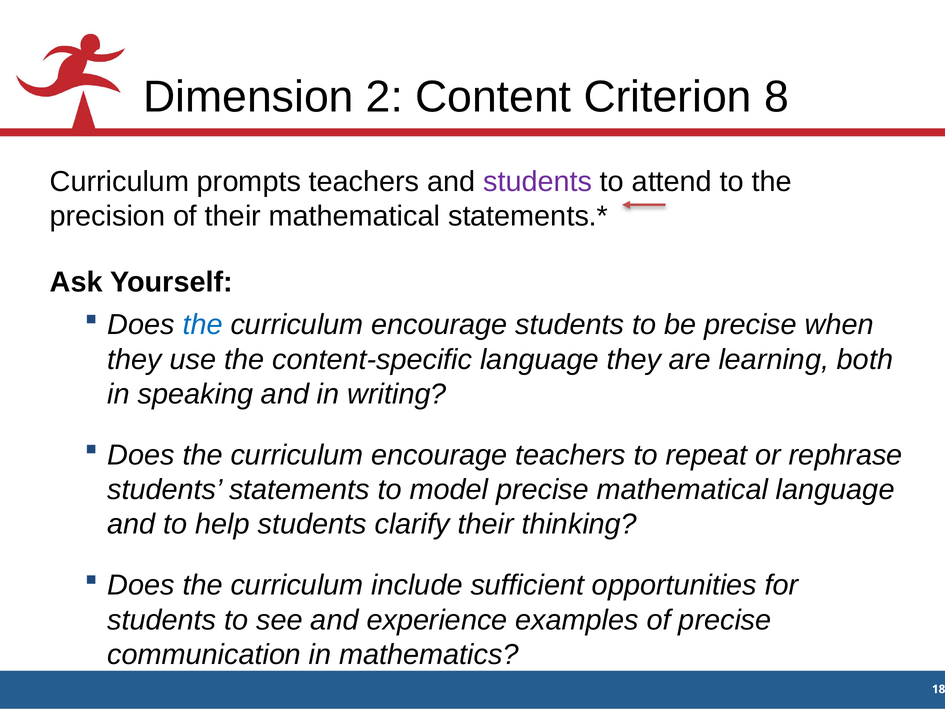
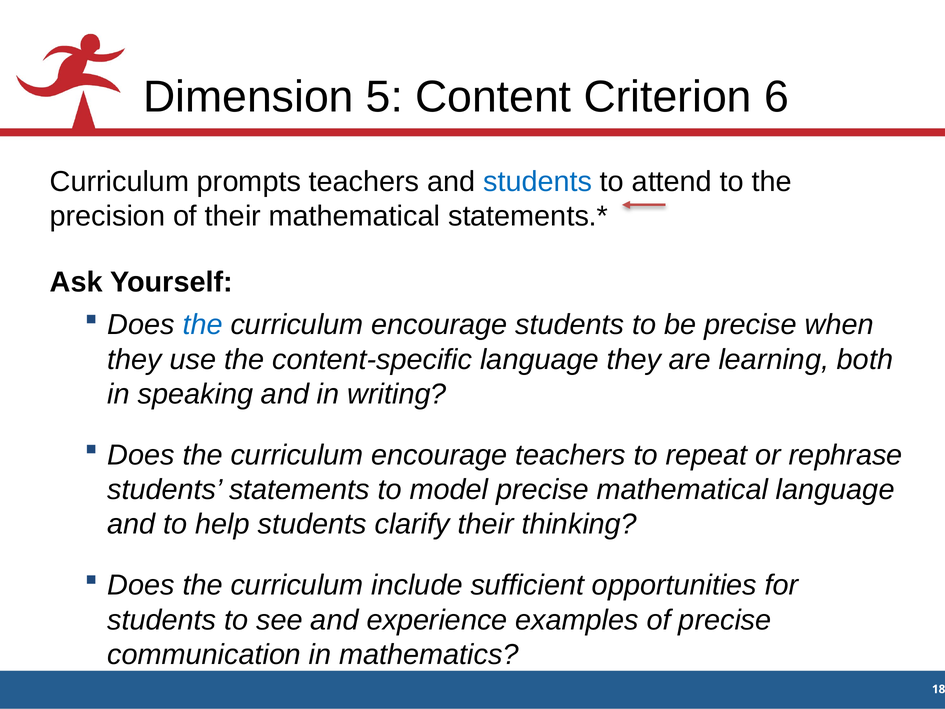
2: 2 -> 5 (384, 97)
8: 8 -> 6 (776, 97)
students colour: purple -> blue (538, 181)
